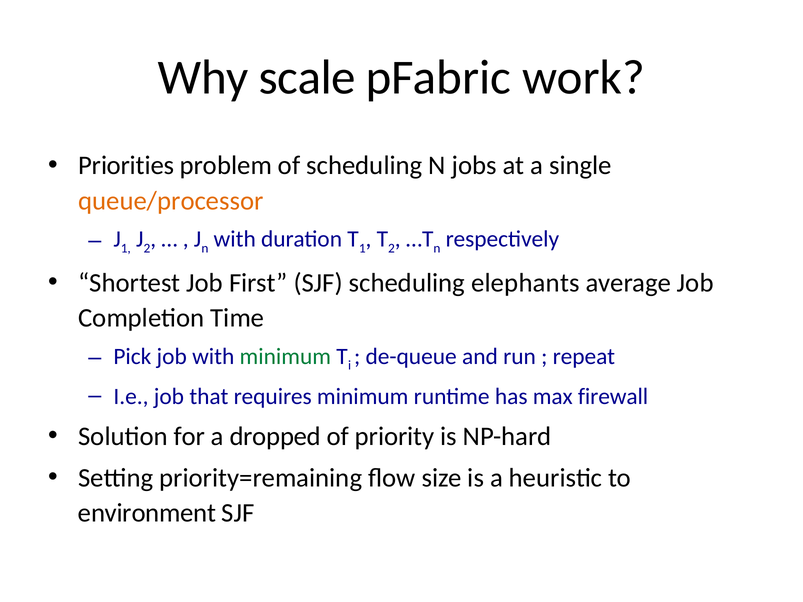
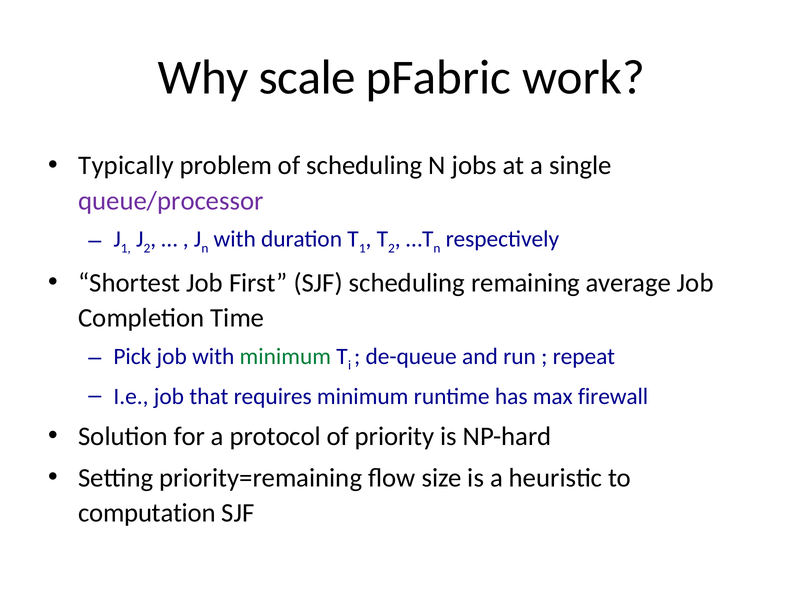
Priorities: Priorities -> Typically (126, 166)
queue/processor colour: orange -> purple (171, 201)
elephants: elephants -> remaining (526, 283)
dropped: dropped -> protocol (275, 436)
environment: environment -> computation (147, 513)
